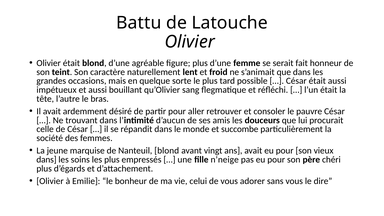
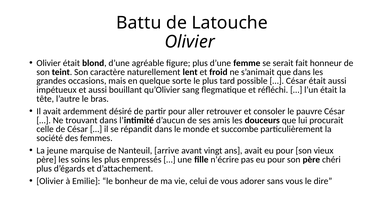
Nanteuil blond: blond -> arrive (167, 151)
dans: dans -> père (46, 160)
n’neige: n’neige -> n’écrire (225, 160)
